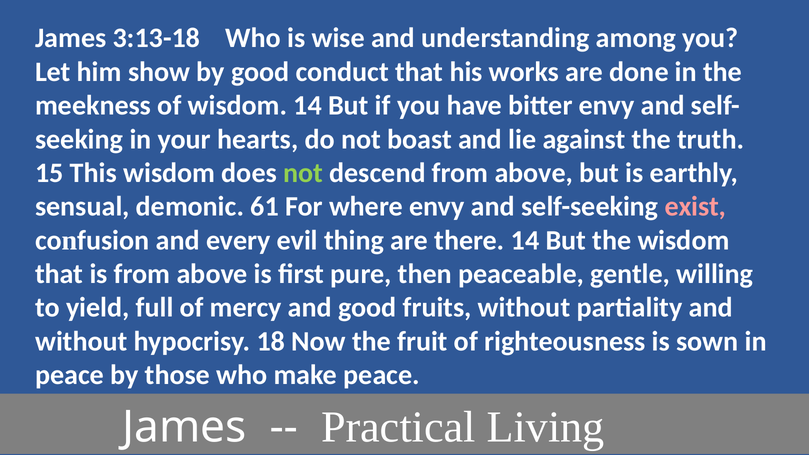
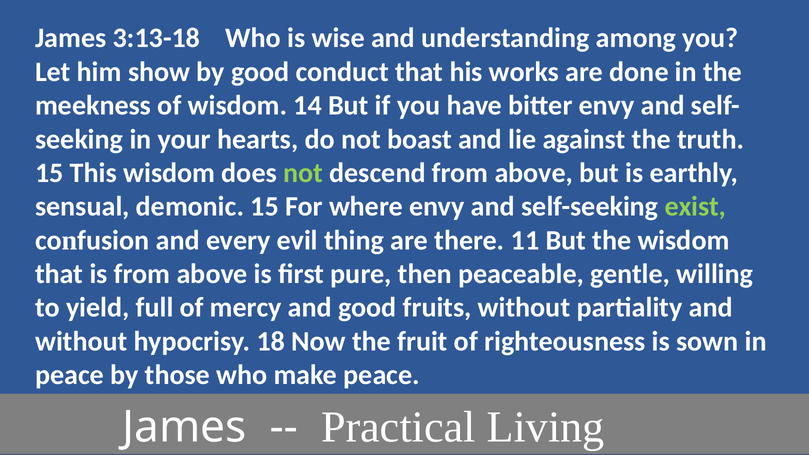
demonic 61: 61 -> 15 (265, 207)
exist colour: pink -> light green (695, 207)
there 14: 14 -> 11 (525, 240)
